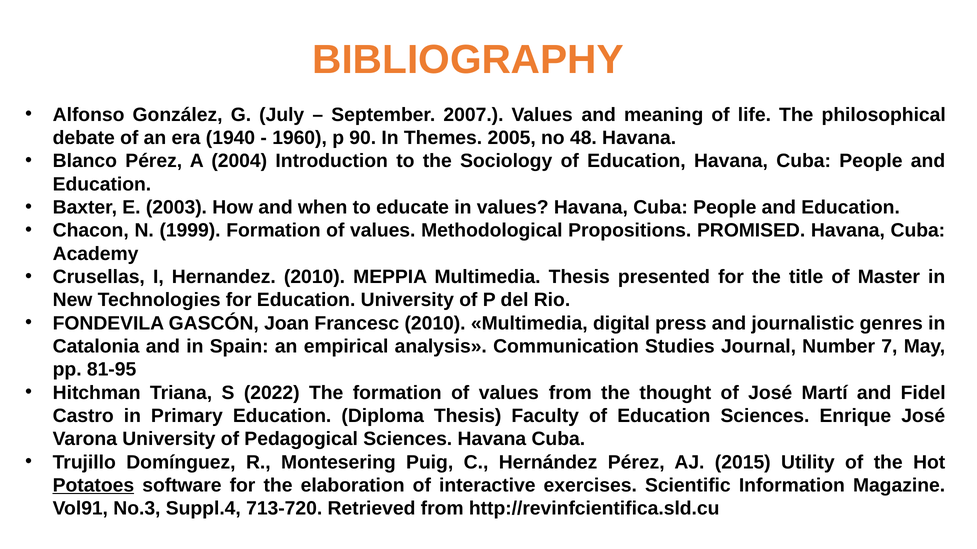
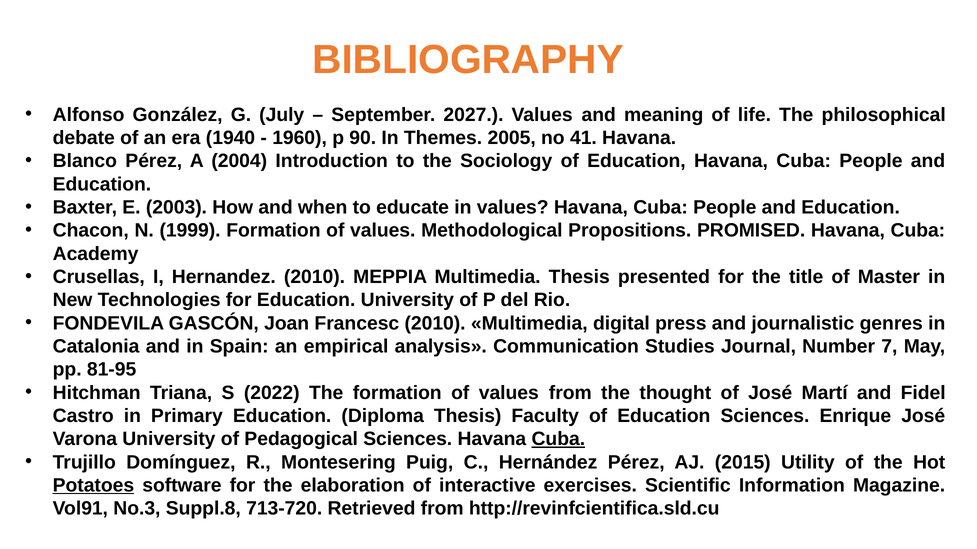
2007: 2007 -> 2027 (473, 115)
48: 48 -> 41 (583, 138)
Cuba underline: none -> present (558, 439)
Suppl.4: Suppl.4 -> Suppl.8 (203, 509)
